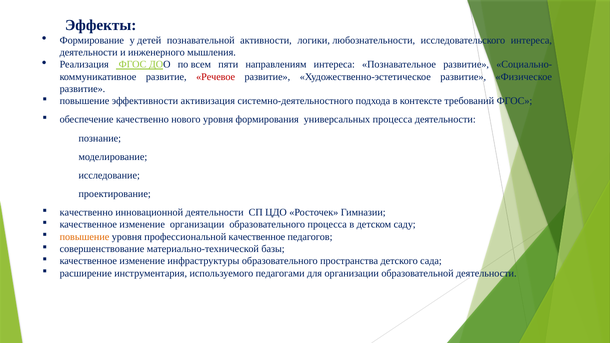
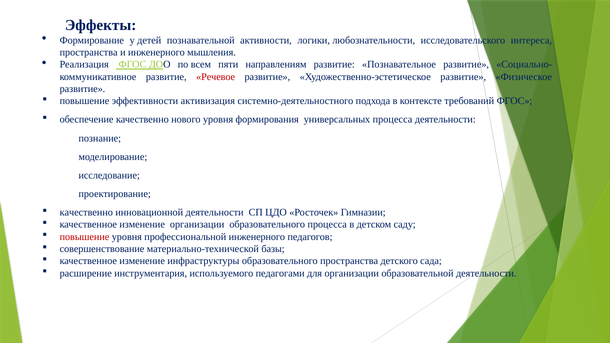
деятельности: деятельности -> пространства (89, 52)
направлениям интереса: интереса -> развитие (334, 65)
повышение colour: orange -> red (84, 237)
профессиональной качественное: качественное -> инженерного (257, 237)
